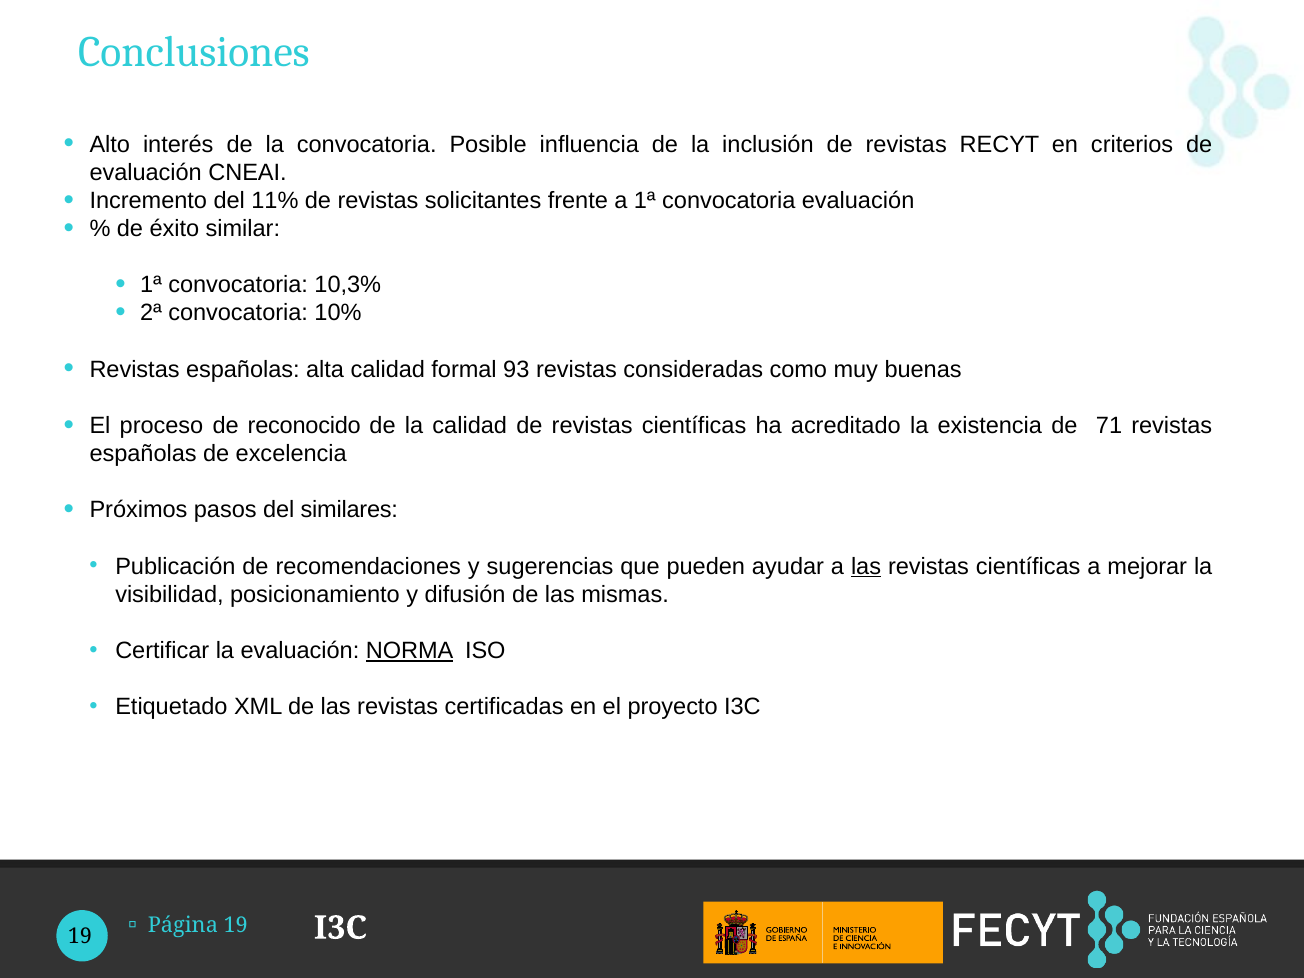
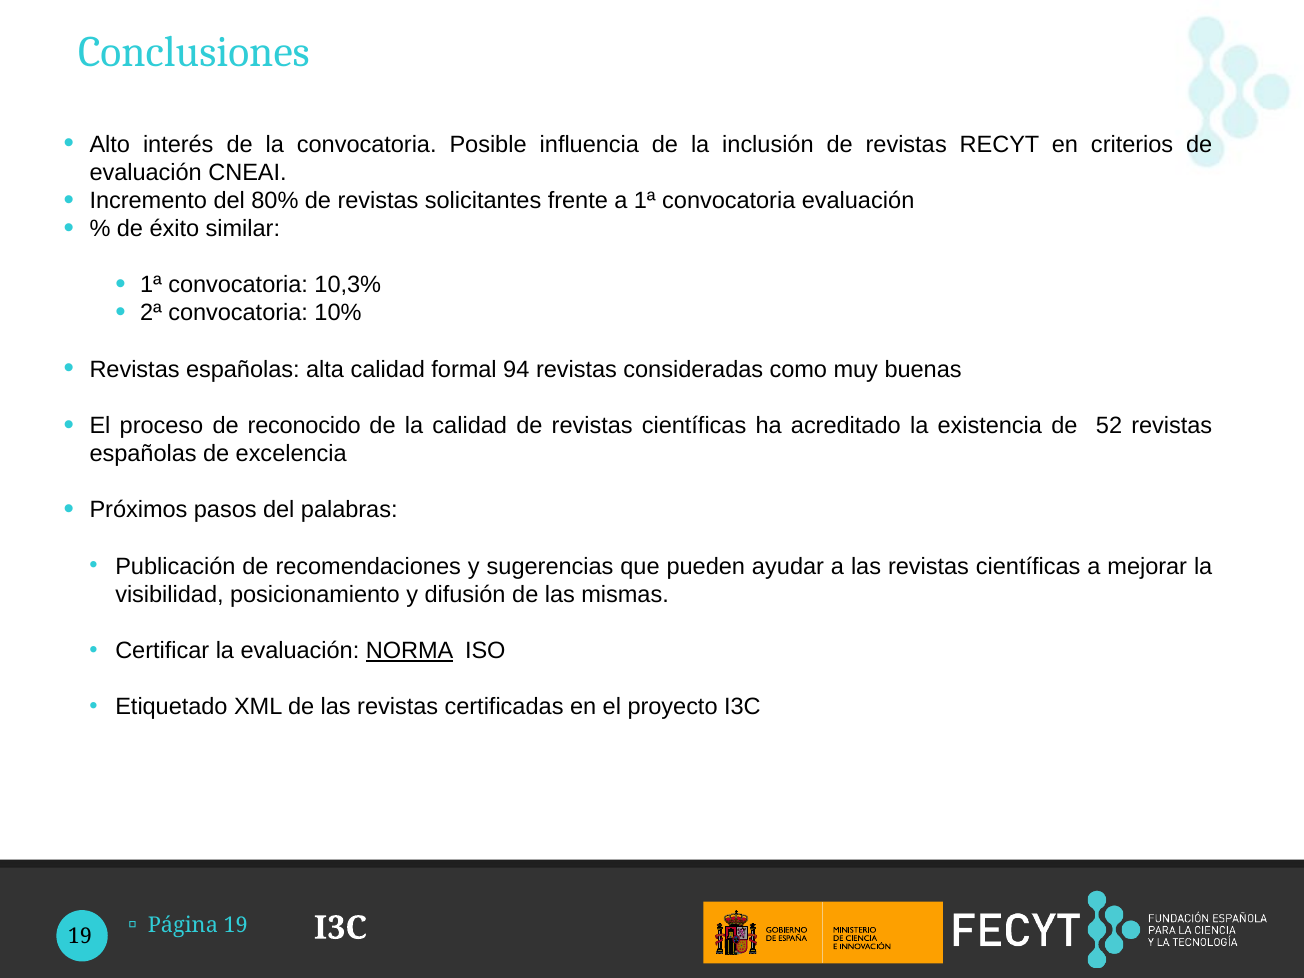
11%: 11% -> 80% (275, 201)
93: 93 -> 94 (516, 369)
71: 71 -> 52 (1109, 426)
similares: similares -> palabras (349, 510)
las underline: present -> none (866, 566)
